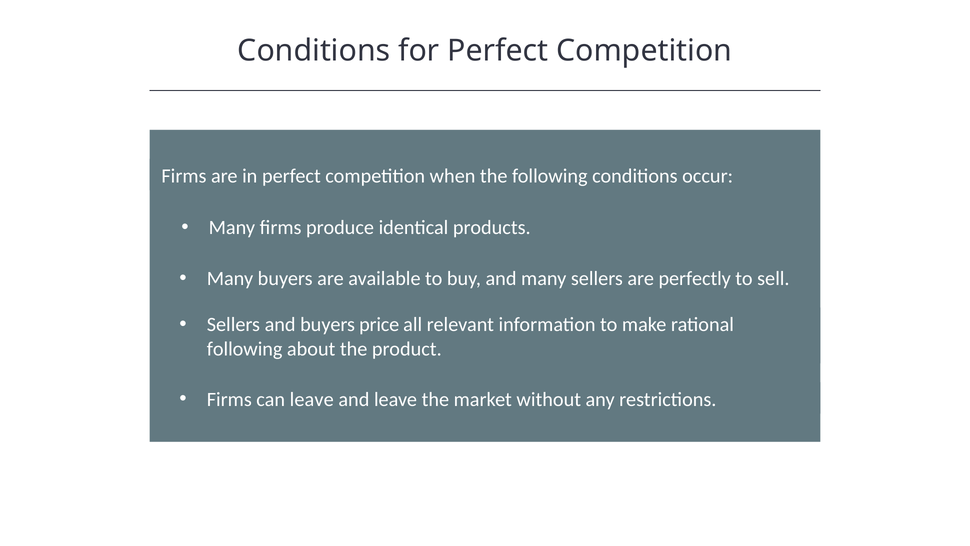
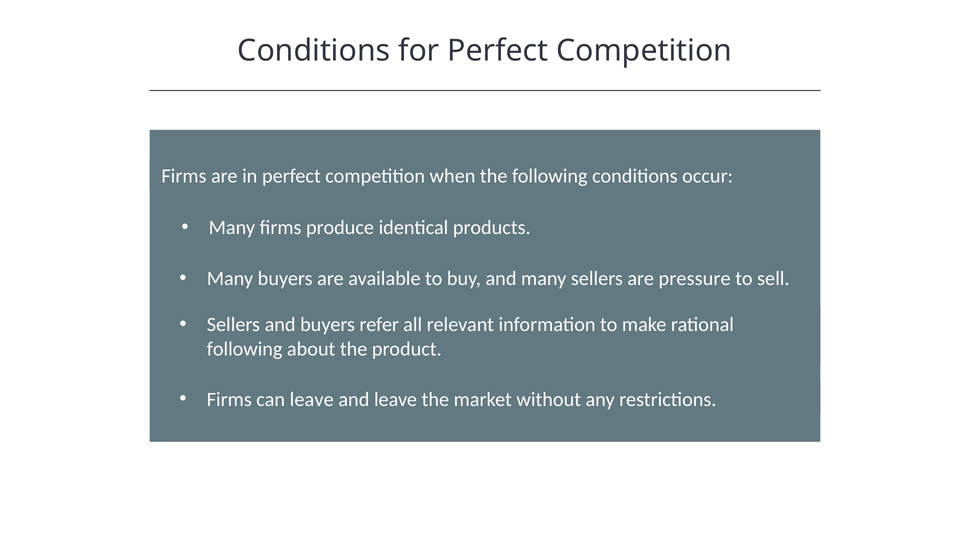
perfectly: perfectly -> pressure (695, 278)
price: price -> refer (379, 324)
